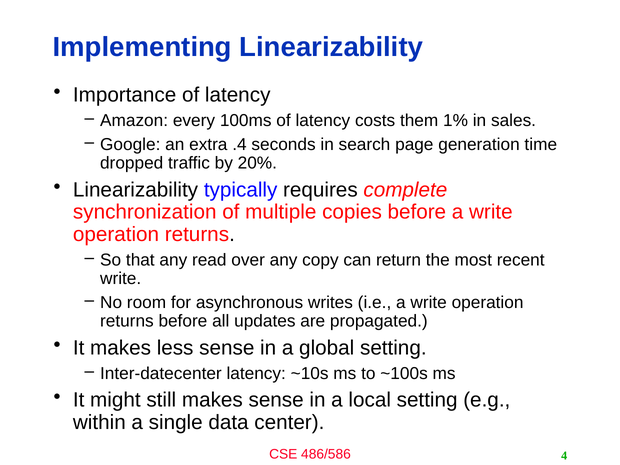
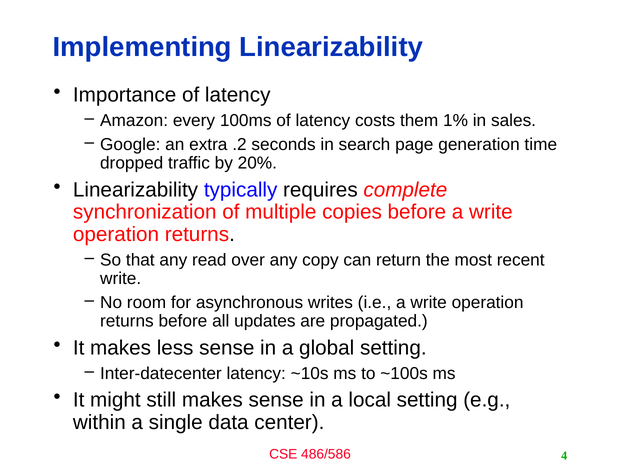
.4: .4 -> .2 (239, 145)
